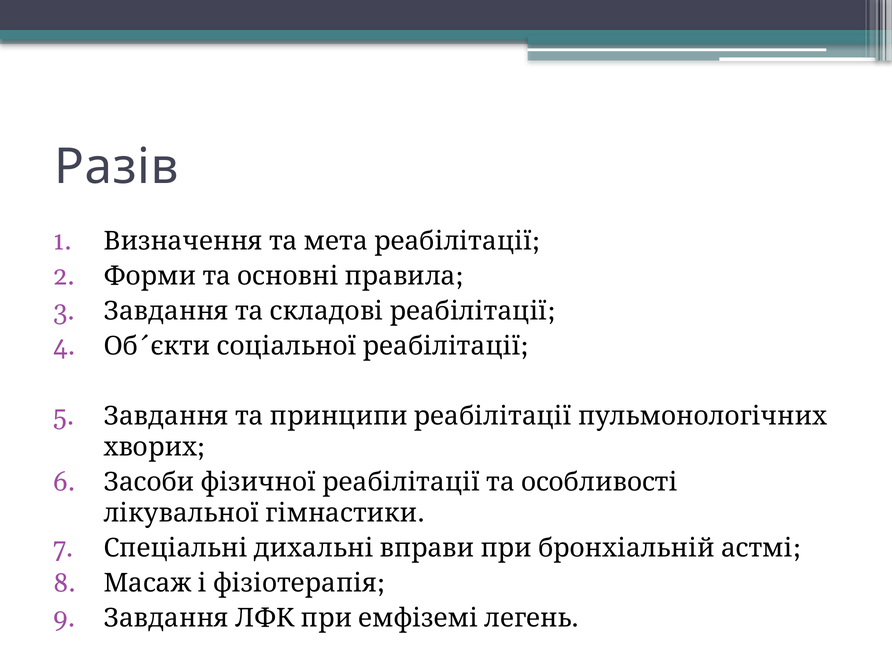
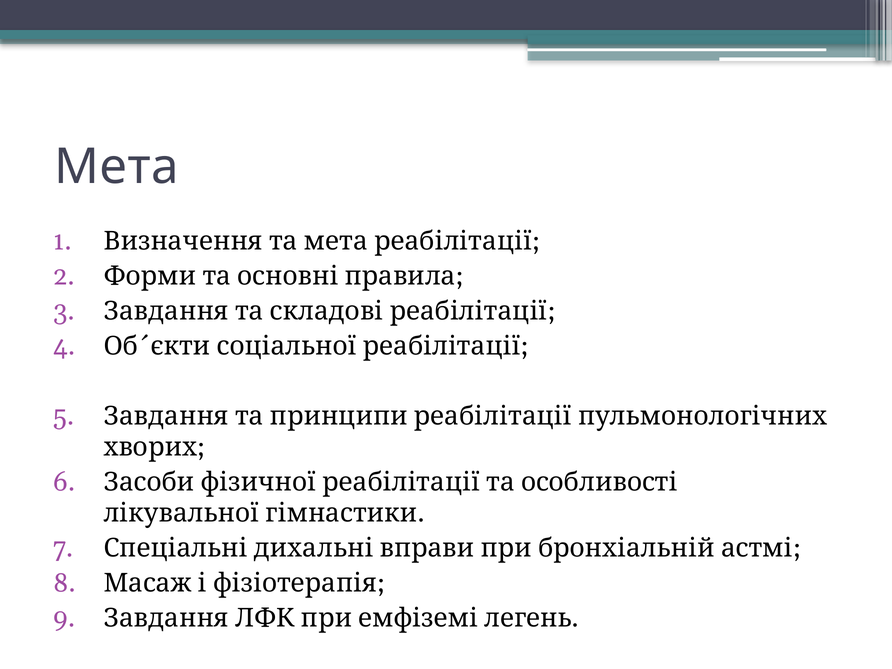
Разів: Разів -> Мета (116, 167)
